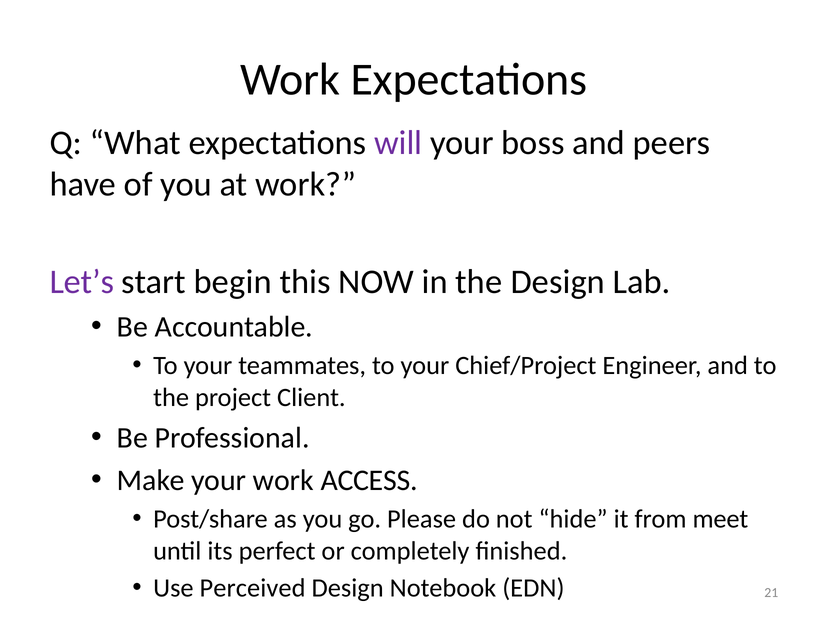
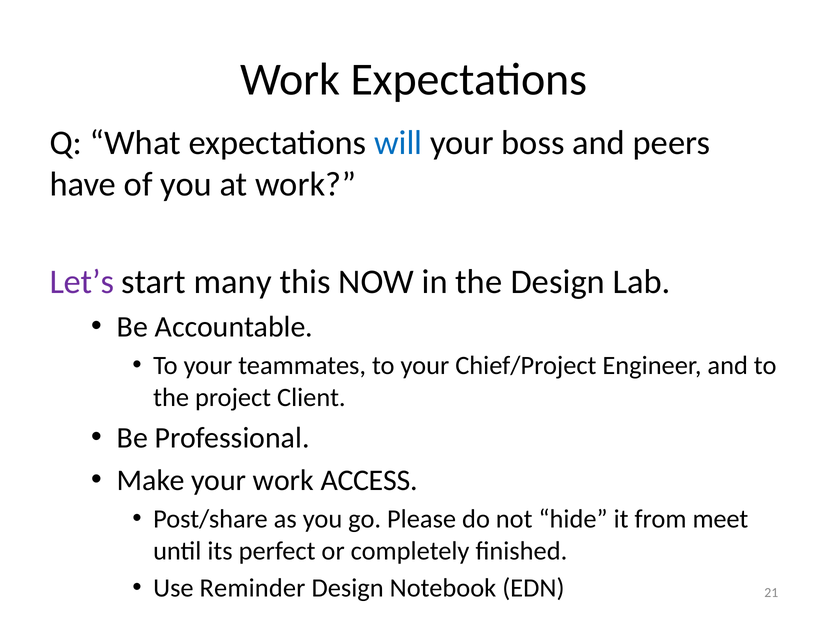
will colour: purple -> blue (398, 143)
begin: begin -> many (233, 282)
Perceived: Perceived -> Reminder (253, 588)
